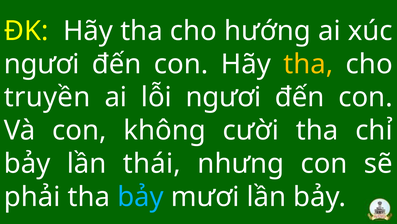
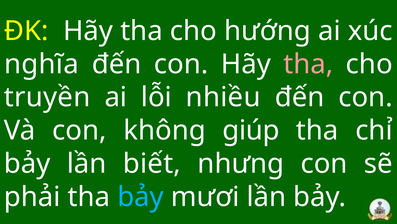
ngươi: ngươi -> nghĩa (41, 64)
tha colour: yellow -> pink (308, 64)
lỗi ngươi: ngươi -> nhiều (223, 97)
cười: cười -> giúp (251, 130)
thái: thái -> biết (152, 163)
